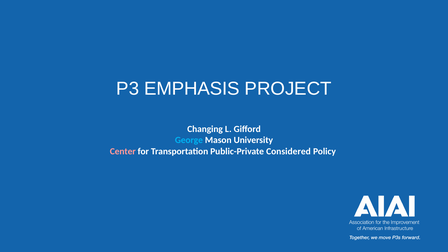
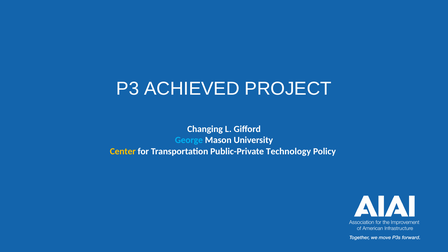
EMPHASIS: EMPHASIS -> ACHIEVED (192, 89)
Center colour: pink -> yellow (123, 151)
Considered: Considered -> Technology (288, 151)
